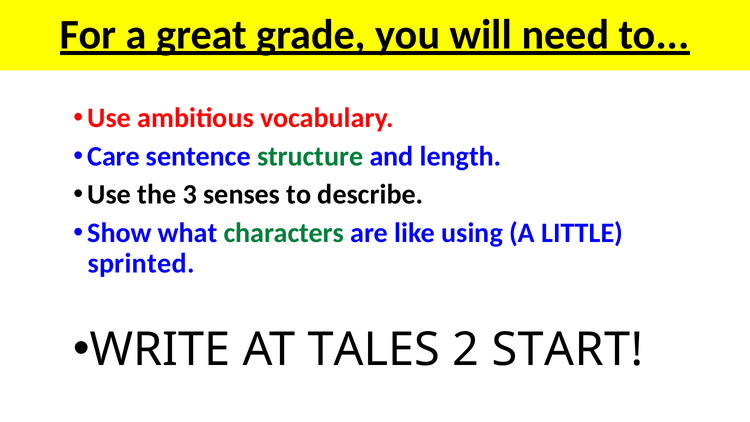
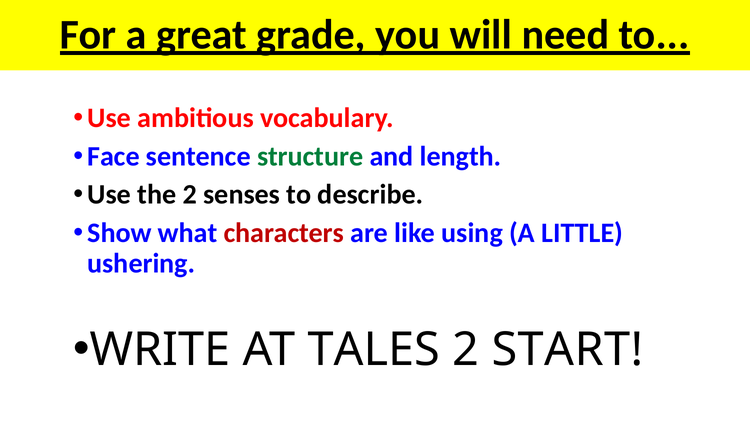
Care: Care -> Face (113, 156)
the 3: 3 -> 2 (190, 195)
characters colour: green -> red (284, 233)
sprinted: sprinted -> ushering (141, 263)
